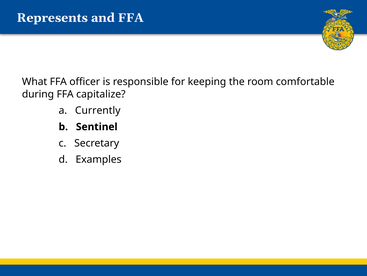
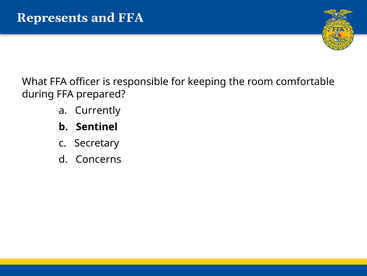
capitalize: capitalize -> prepared (101, 94)
Examples: Examples -> Concerns (98, 159)
